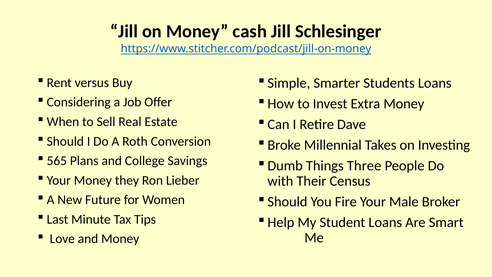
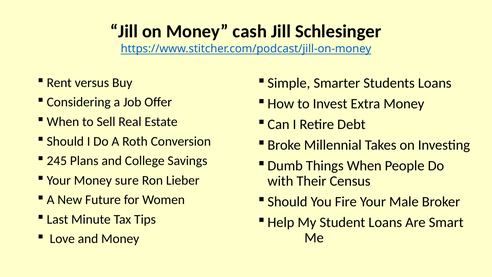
Dave: Dave -> Debt (351, 124)
565: 565 -> 245 (57, 161)
Things Three: Three -> When (364, 166)
they: they -> sure (127, 180)
